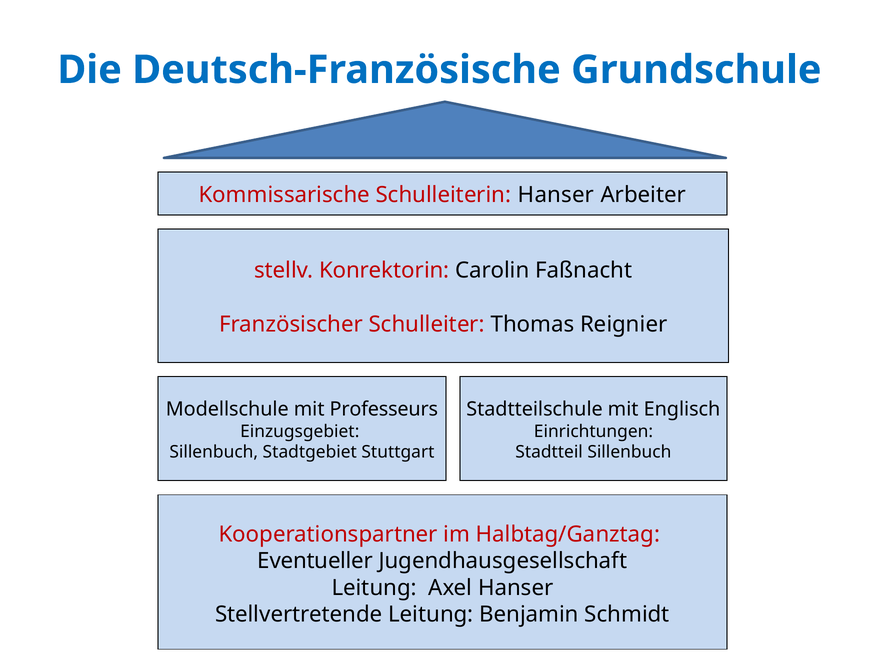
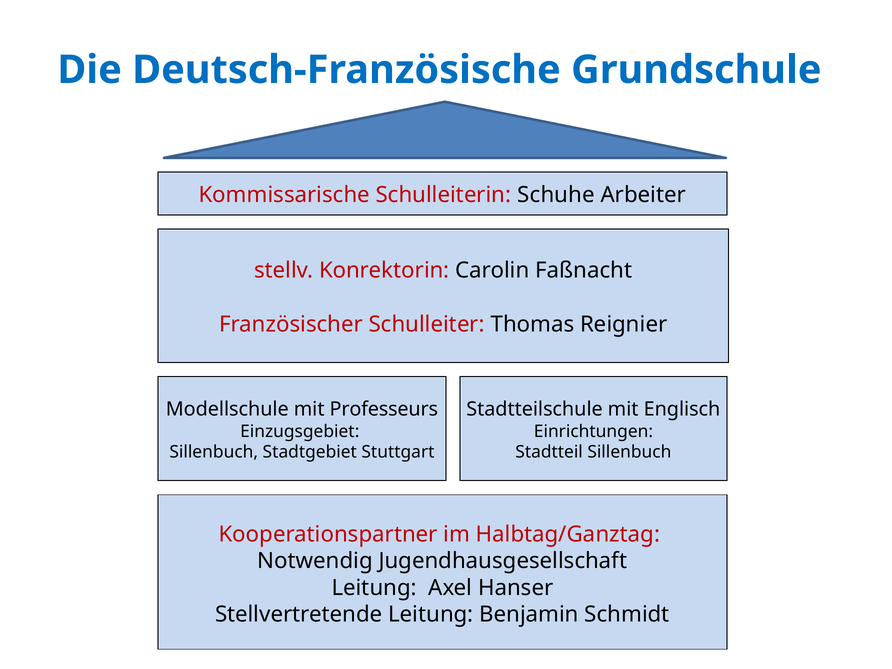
Schulleiterin Hanser: Hanser -> Schuhe (556, 195)
Eventueller: Eventueller -> Notwendig (315, 561)
